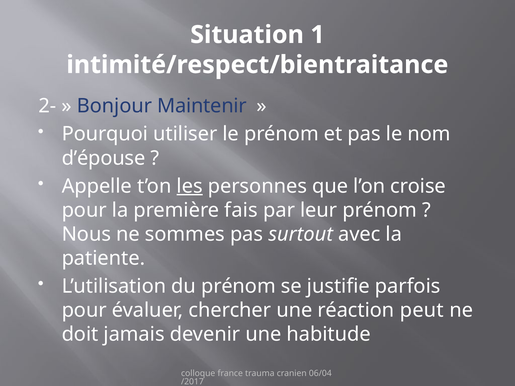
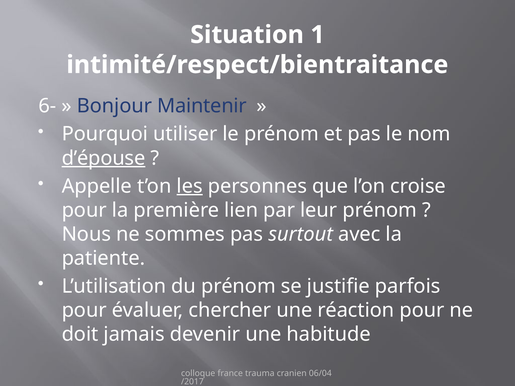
2-: 2- -> 6- (47, 106)
d’épouse underline: none -> present (104, 158)
fais: fais -> lien (241, 210)
réaction peut: peut -> pour (422, 310)
